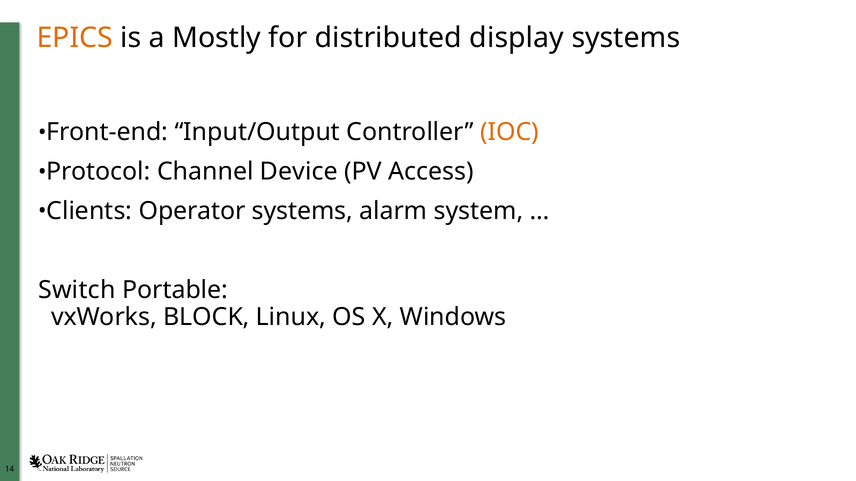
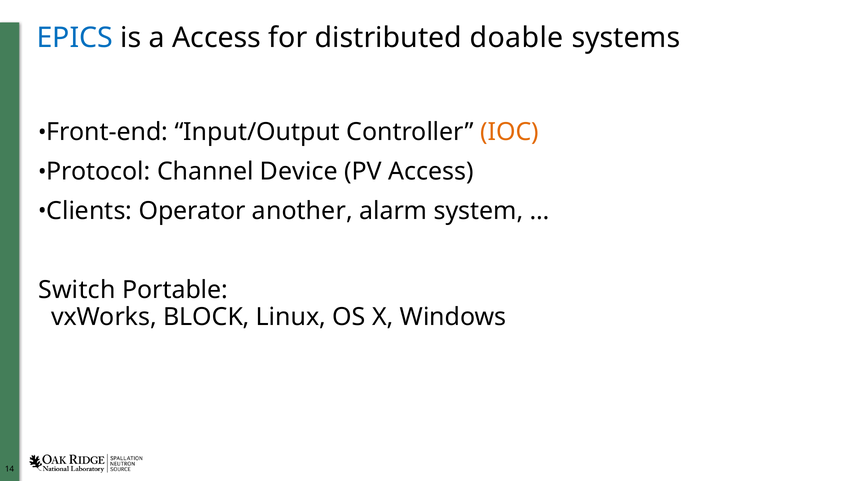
EPICS colour: orange -> blue (75, 38)
a Mostly: Mostly -> Access (217, 38)
display: display -> doable (517, 38)
Operator systems: systems -> another (302, 211)
